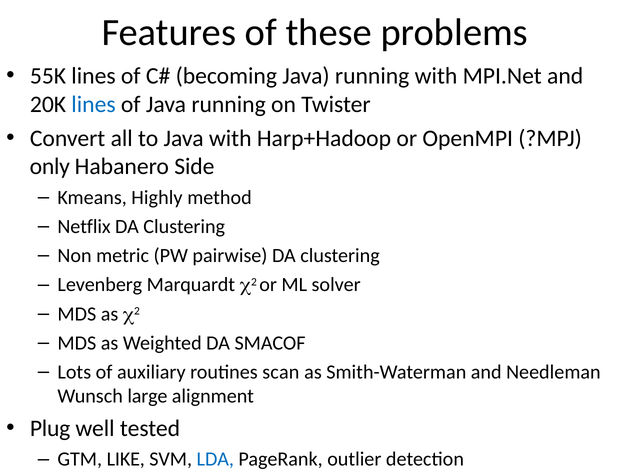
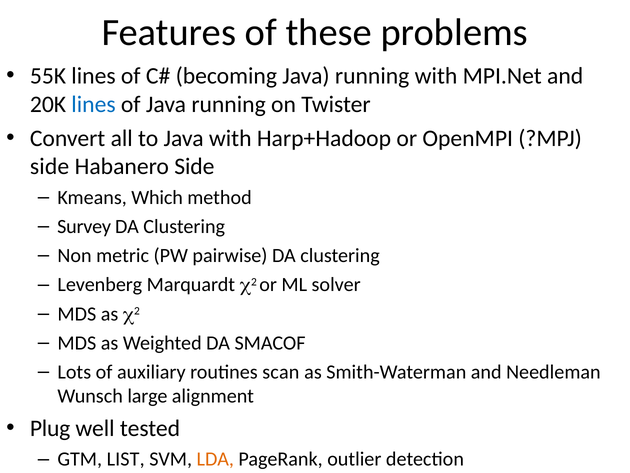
only: only -> side (50, 166)
Highly: Highly -> Which (157, 197)
Netflix: Netflix -> Survey (84, 226)
LIKE: LIKE -> LIST (126, 459)
LDA colour: blue -> orange (215, 459)
